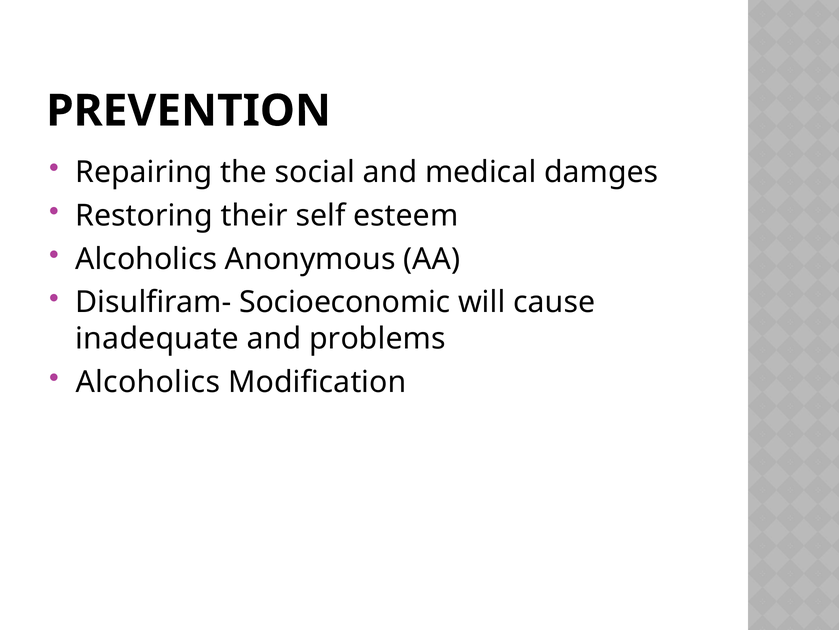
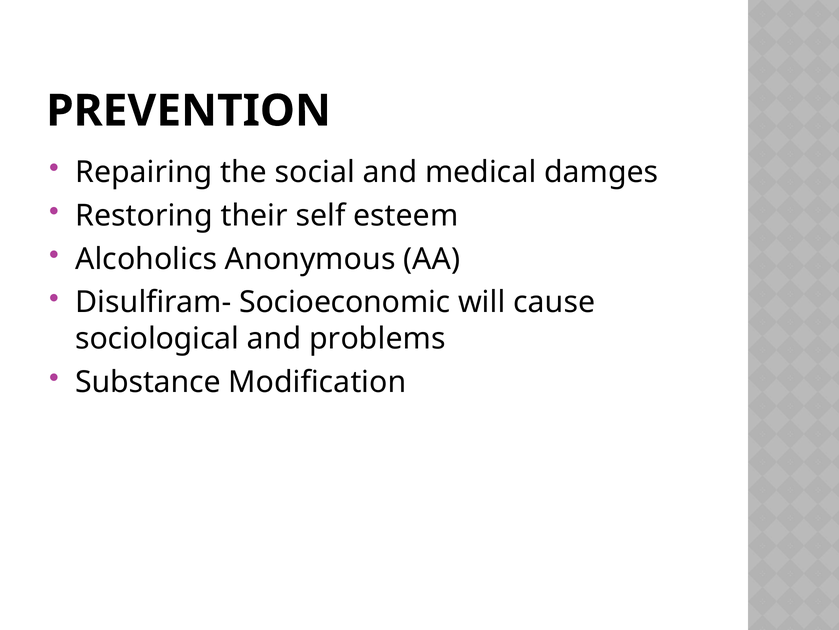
inadequate: inadequate -> sociological (157, 338)
Alcoholics: Alcoholics -> Substance (148, 382)
